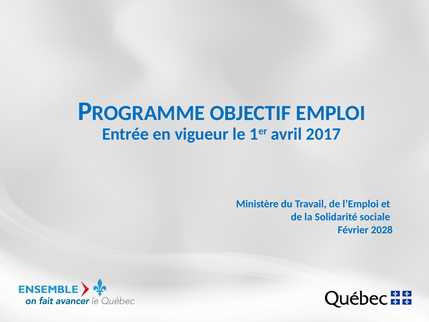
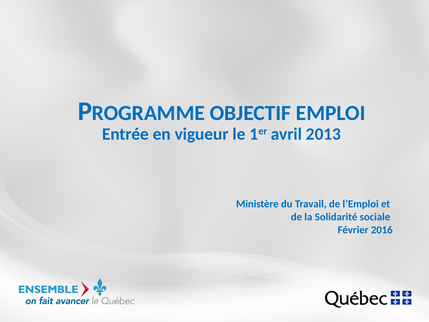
2017: 2017 -> 2013 (323, 134)
2028: 2028 -> 2016 (382, 230)
